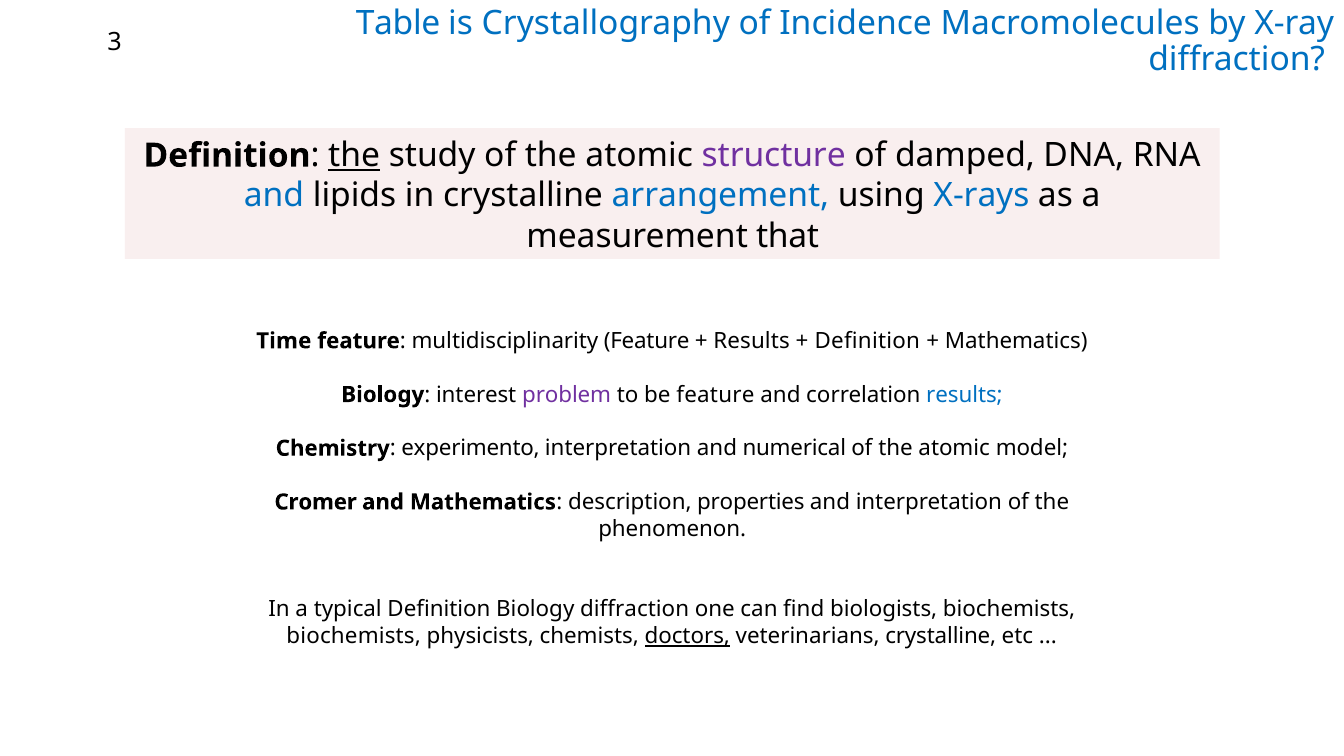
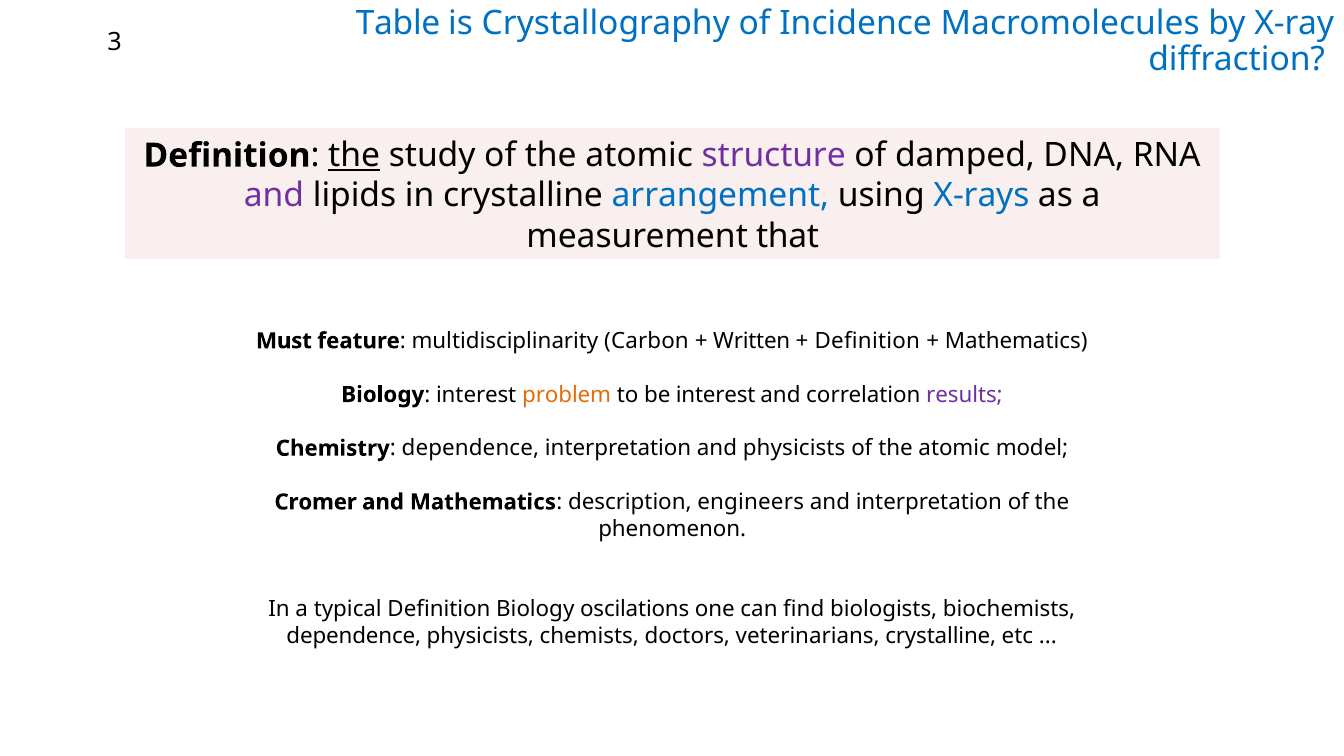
and colour: blue -> purple (274, 196)
Time: Time -> Must (284, 341)
multidisciplinarity Feature: Feature -> Carbon (647, 341)
Results: Results -> Written (752, 341)
problem colour: purple -> orange (567, 395)
be feature: feature -> interest (716, 395)
results colour: blue -> purple (964, 395)
Chemistry experimento: experimento -> dependence (470, 448)
and numerical: numerical -> physicists (794, 448)
properties: properties -> engineers (751, 502)
Biology diffraction: diffraction -> oscilations (635, 610)
biochemists: biochemists -> dependence (354, 636)
doctors underline: present -> none (687, 636)
